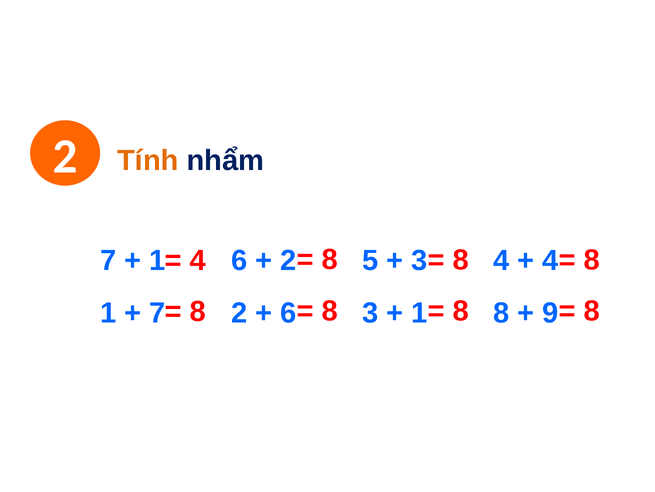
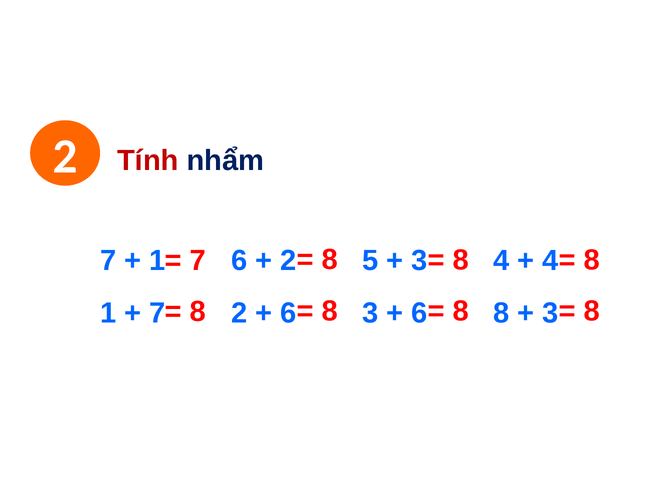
Tính colour: orange -> red (148, 160)
4: 4 -> 7 (198, 260)
1: 1 -> 6 (420, 312)
9: 9 -> 3 (551, 312)
